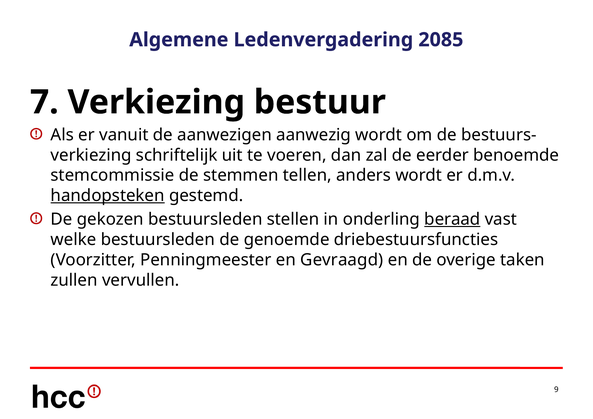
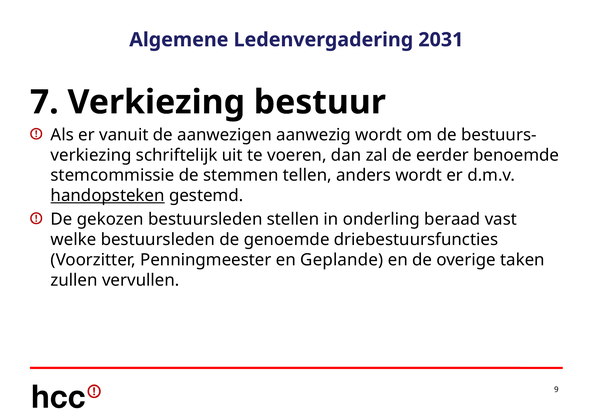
2085: 2085 -> 2031 (441, 40)
beraad underline: present -> none (452, 219)
Gevraagd: Gevraagd -> Geplande (342, 260)
